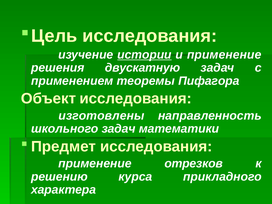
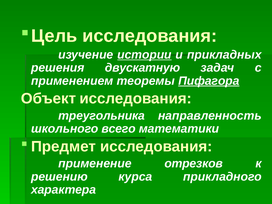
и применение: применение -> прикладных (224, 55)
Пифагора underline: none -> present (209, 81)
изготовлены: изготовлены -> треугольника (102, 116)
школьного задач: задач -> всего (119, 129)
